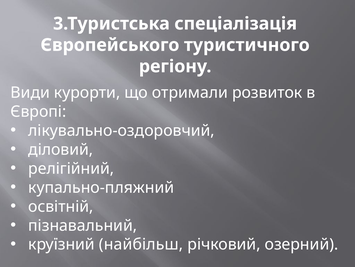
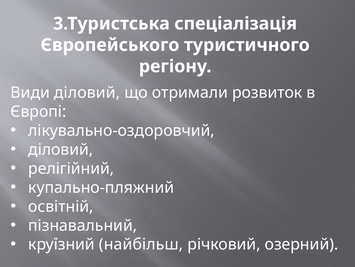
Види курорти: курорти -> діловий (87, 92)
